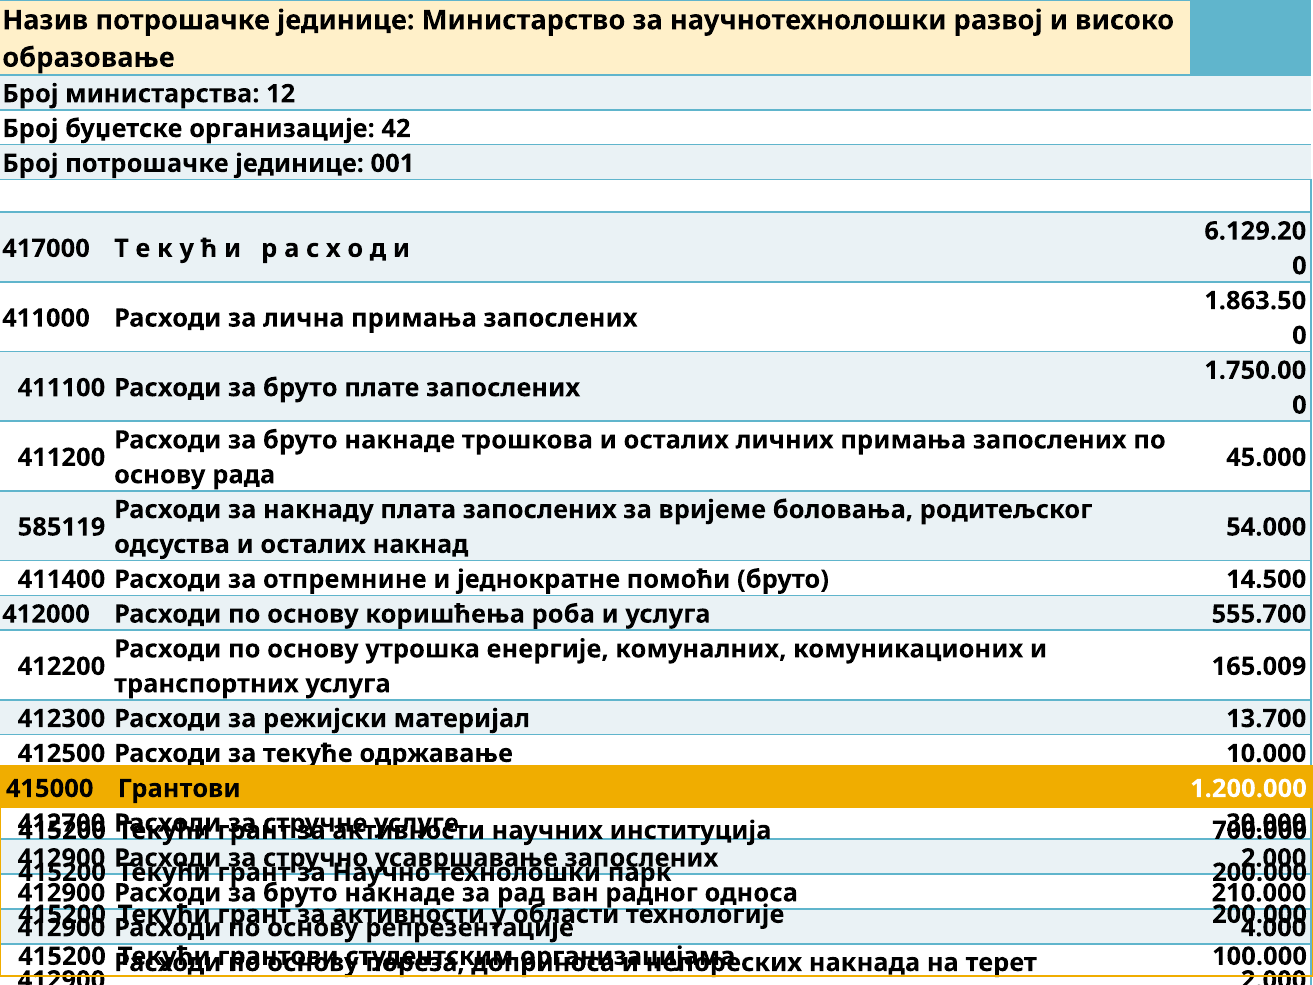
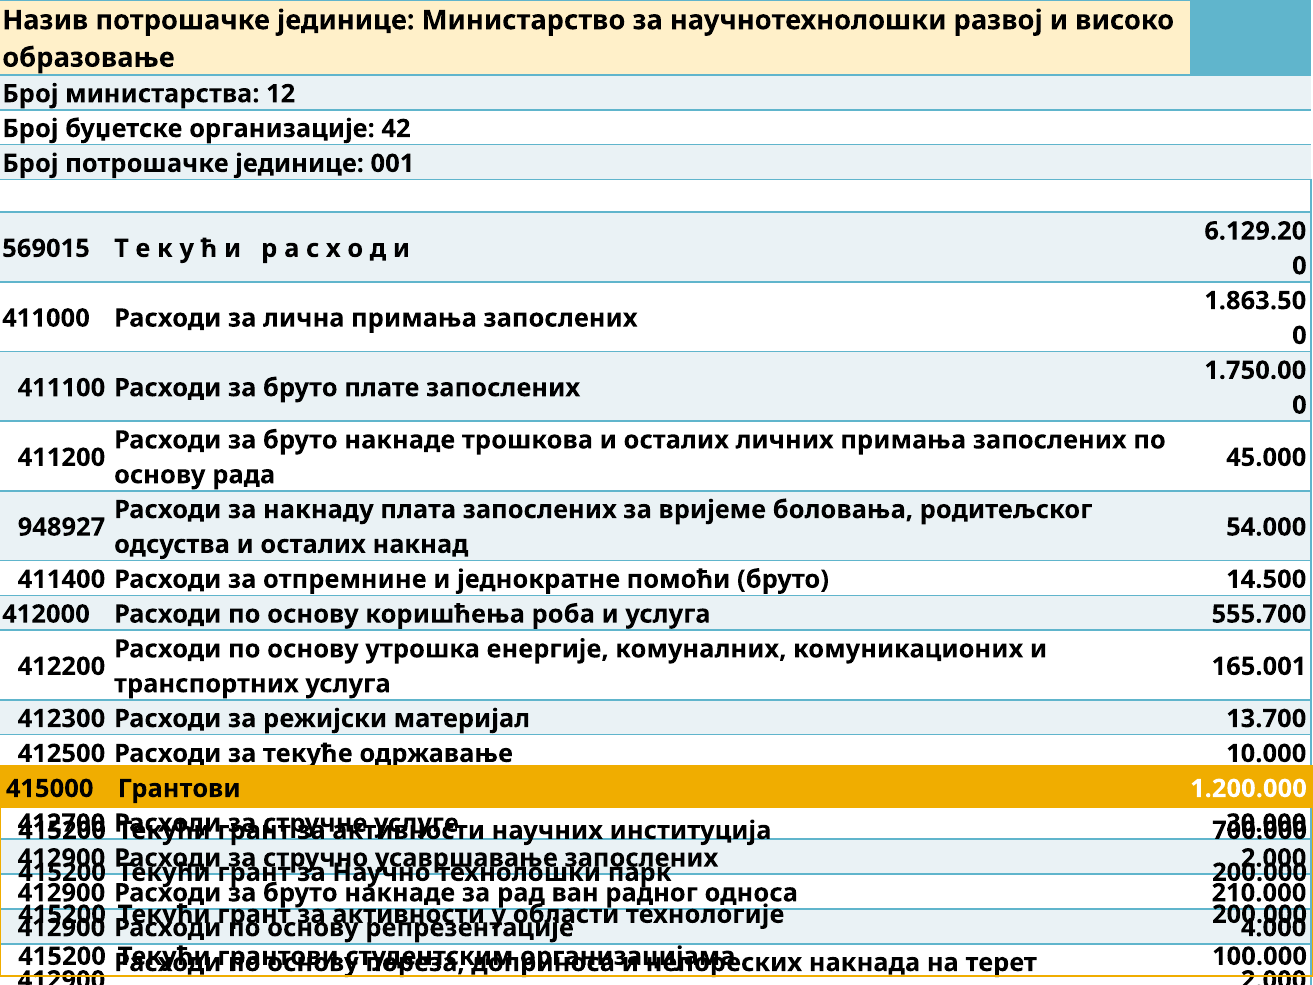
417000: 417000 -> 569015 (46, 248)
585119: 585119 -> 948927 (61, 527)
165.009: 165.009 -> 165.001 (1259, 666)
